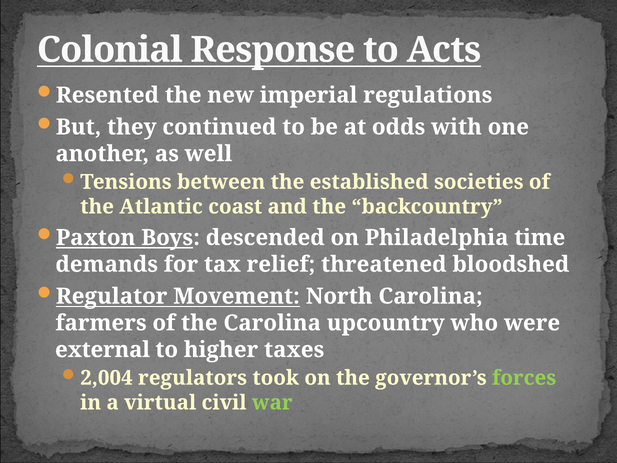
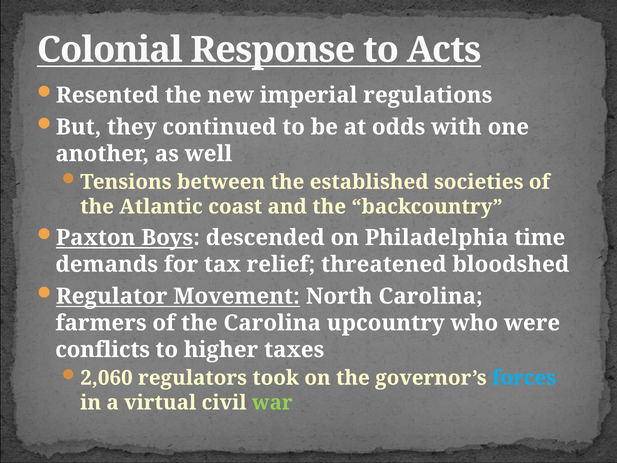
external: external -> conflicts (103, 350)
2,004: 2,004 -> 2,060 (106, 378)
forces colour: light green -> light blue (524, 378)
